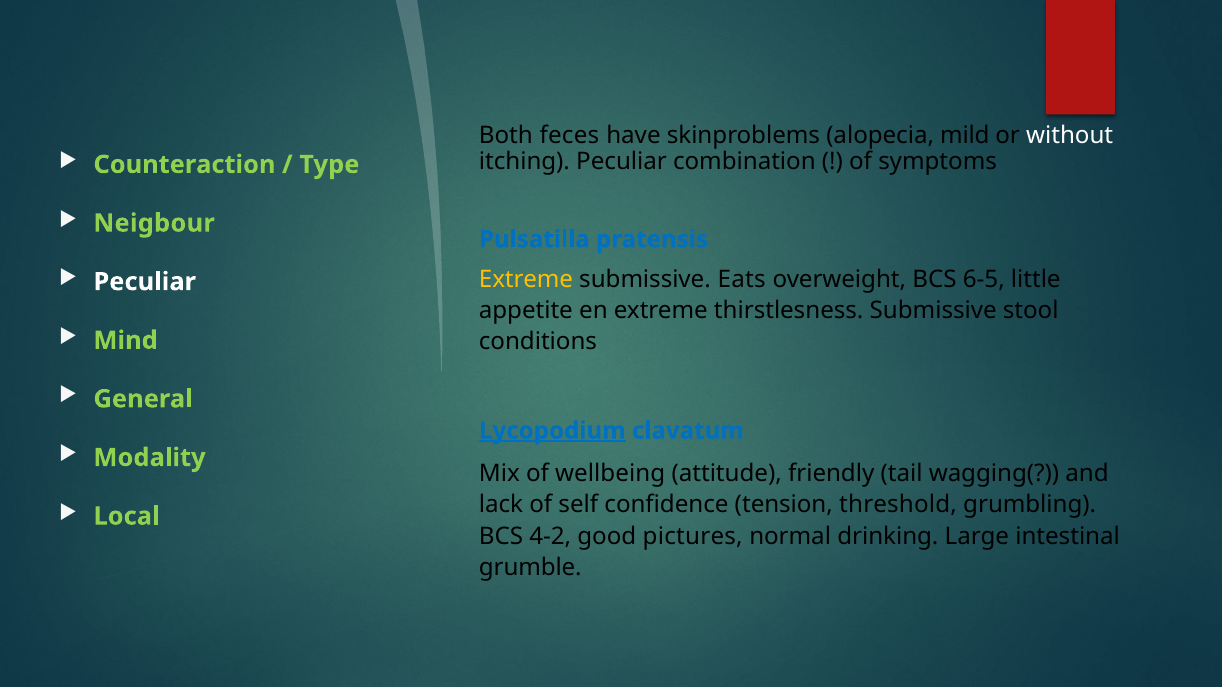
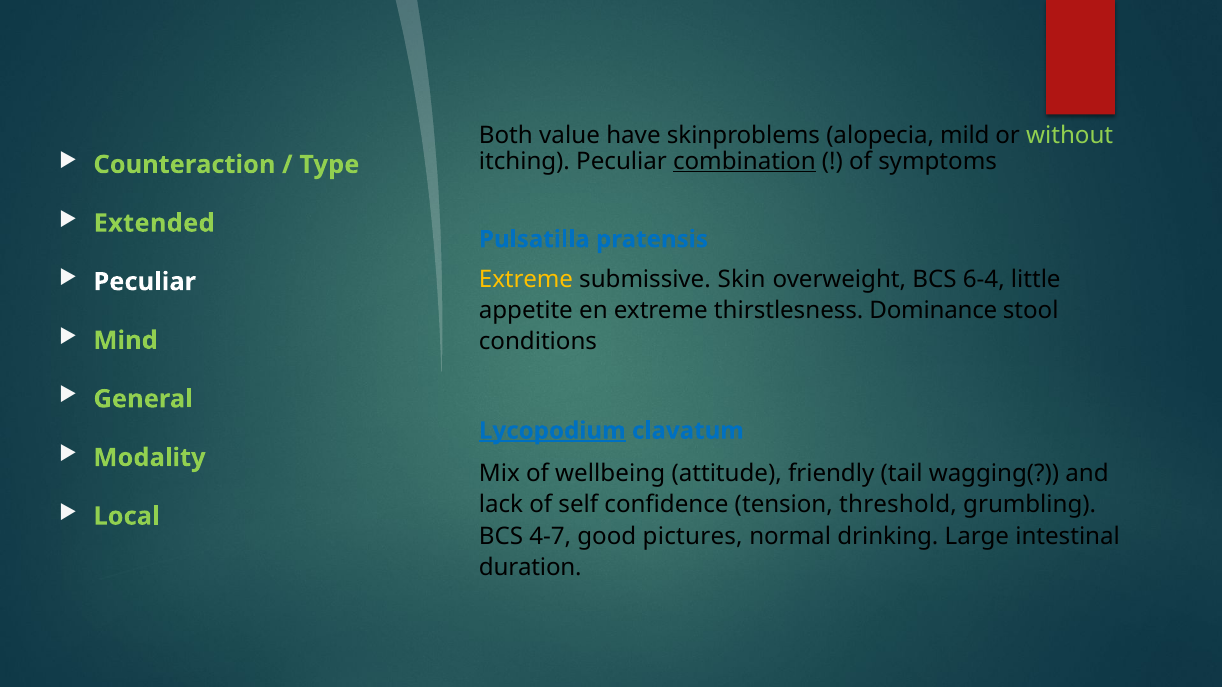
feces: feces -> value (570, 135)
without colour: white -> light green (1070, 135)
combination underline: none -> present (744, 161)
Neigbour: Neigbour -> Extended (154, 223)
Eats: Eats -> Skin (742, 279)
6-5: 6-5 -> 6-4 (984, 279)
thirstlesness Submissive: Submissive -> Dominance (933, 311)
4-2: 4-2 -> 4-7 (550, 536)
grumble: grumble -> duration (530, 568)
